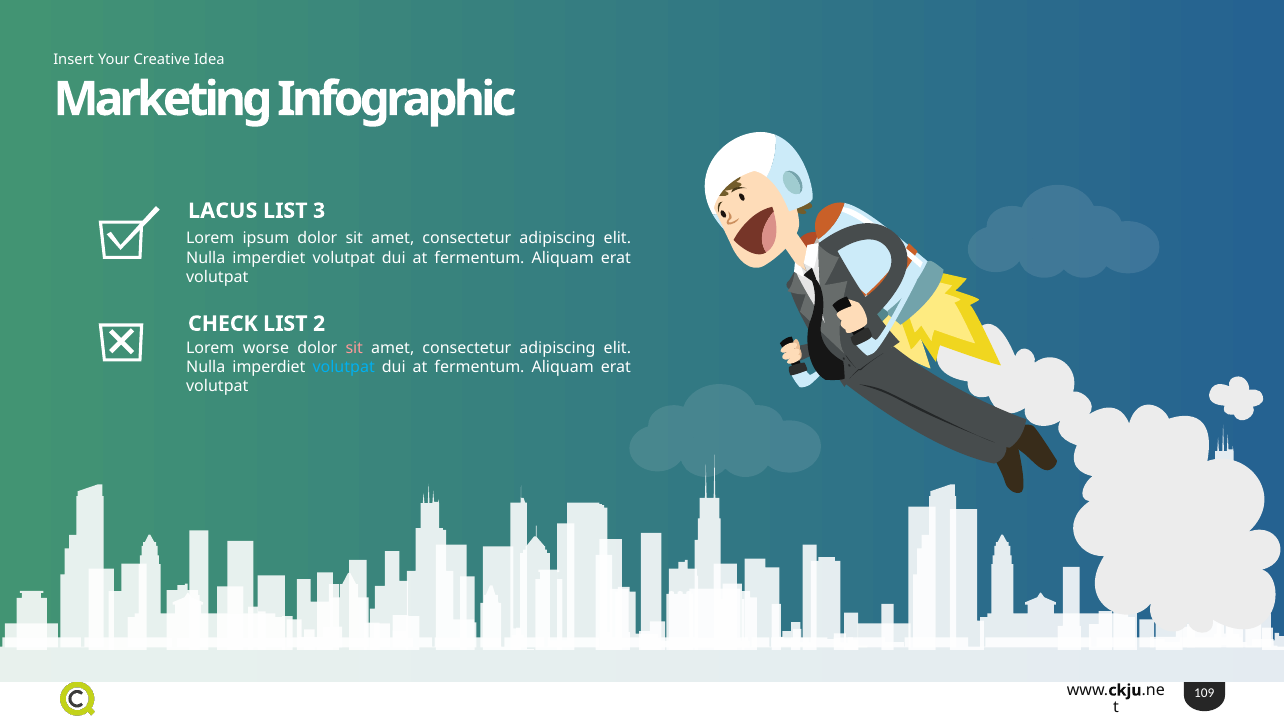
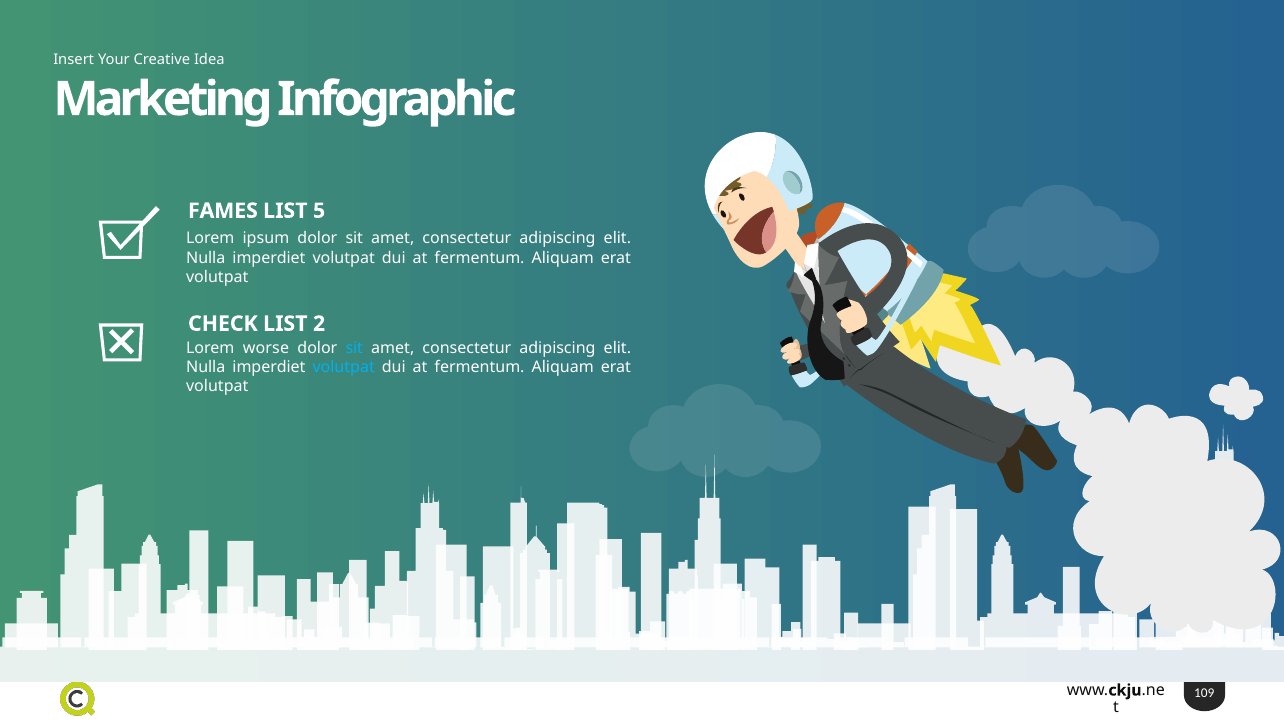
LACUS: LACUS -> FAMES (223, 211)
3: 3 -> 5 (319, 211)
sit colour: pink -> light blue (354, 348)
